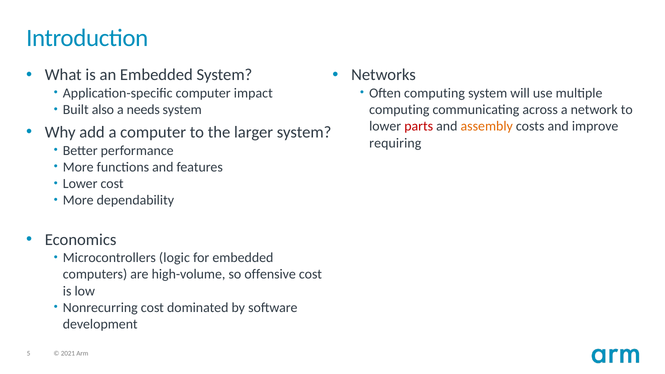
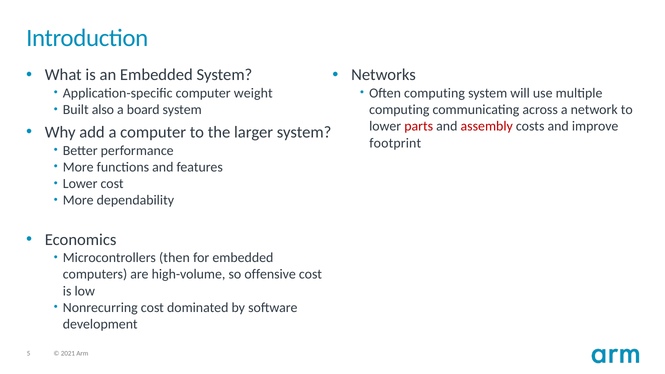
impact: impact -> weight (253, 93)
needs: needs -> board (143, 110)
assembly colour: orange -> red (487, 126)
requiring: requiring -> footprint (395, 143)
logic: logic -> then (174, 258)
